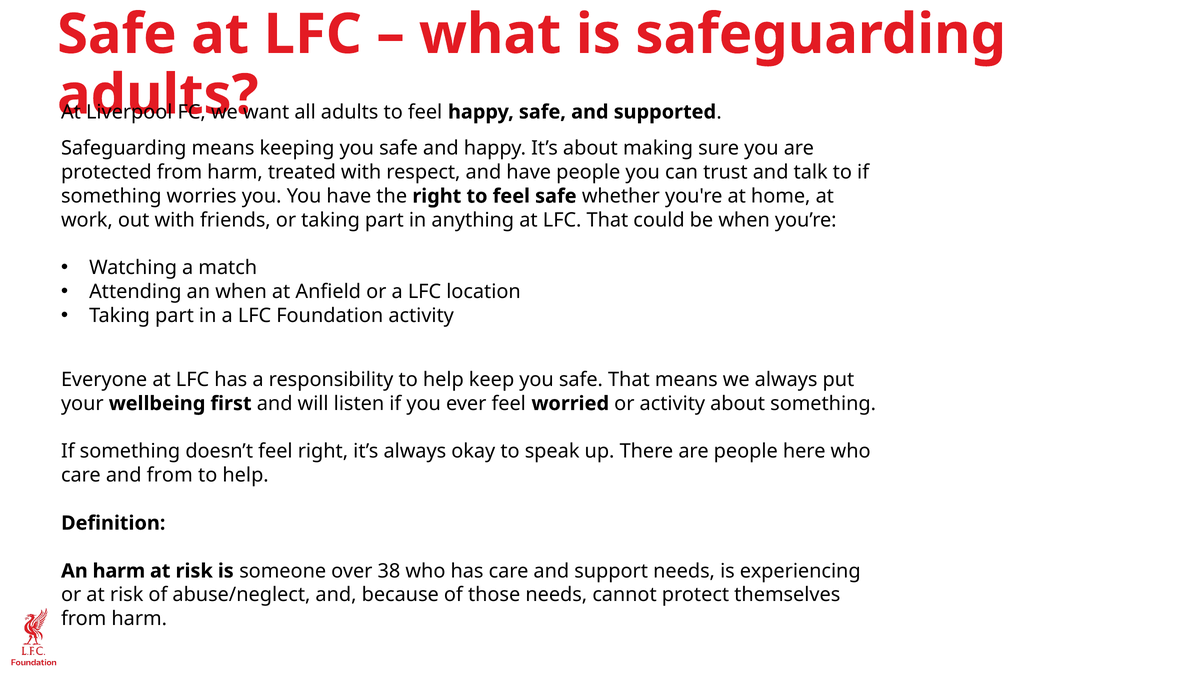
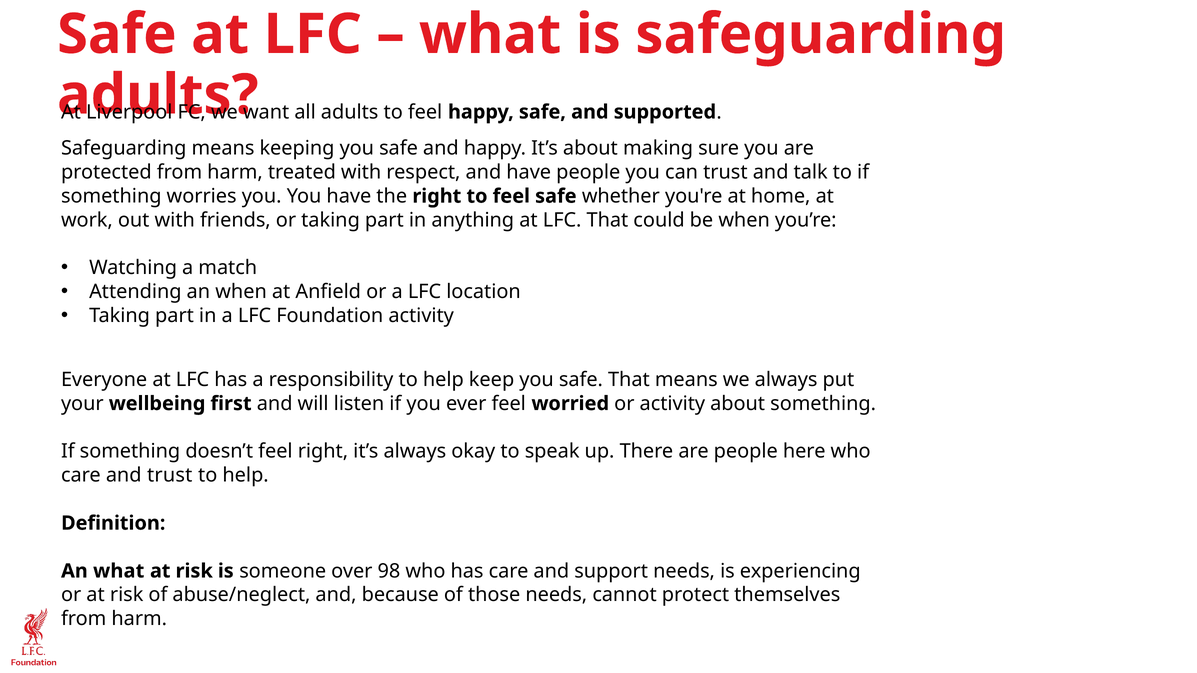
and from: from -> trust (170, 476)
An harm: harm -> what (119, 571)
38: 38 -> 98 (389, 571)
